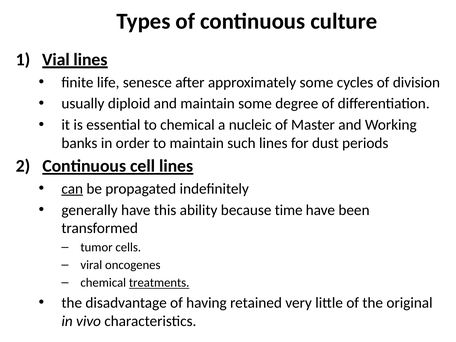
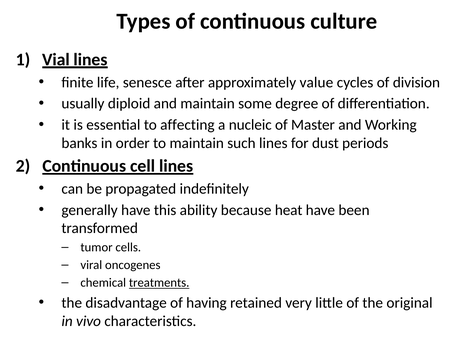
approximately some: some -> value (316, 82)
to chemical: chemical -> affecting (187, 125)
can underline: present -> none (72, 189)
time: time -> heat (289, 210)
